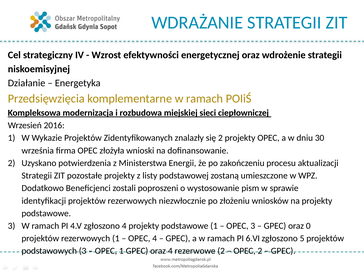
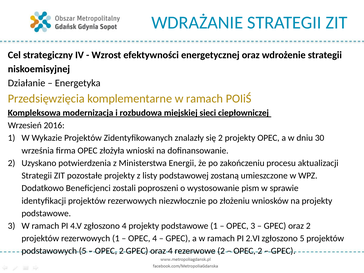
oraz 0: 0 -> 2 (308, 226)
6.VI: 6.VI -> 2.VI (253, 238)
podstawowych 3: 3 -> 5 (83, 251)
1: 1 -> 2 (121, 251)
